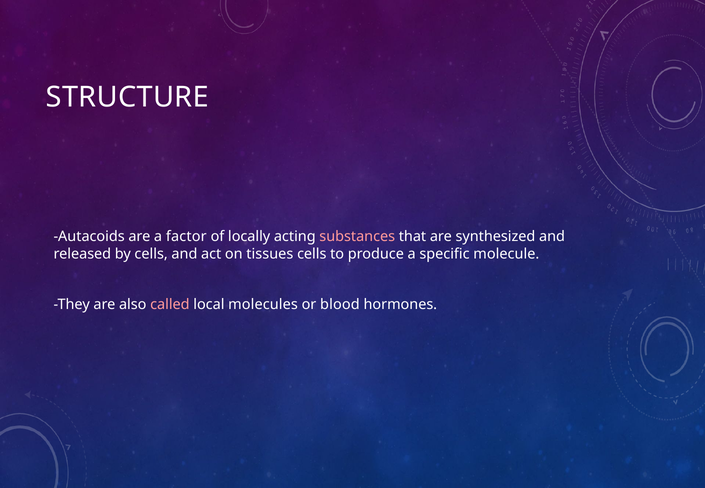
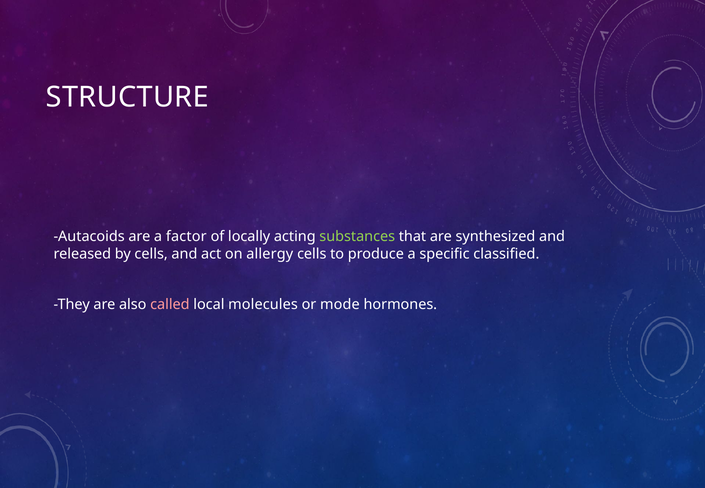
substances colour: pink -> light green (357, 237)
tissues: tissues -> allergy (270, 254)
molecule: molecule -> classified (506, 254)
blood: blood -> mode (340, 305)
